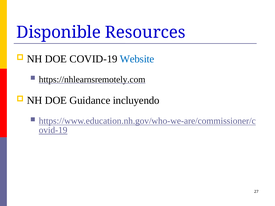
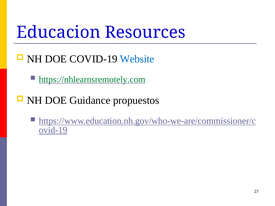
Disponible: Disponible -> Educacion (58, 32)
https://nhlearnsremotely.com colour: black -> green (92, 79)
incluyendo: incluyendo -> propuestos (136, 101)
